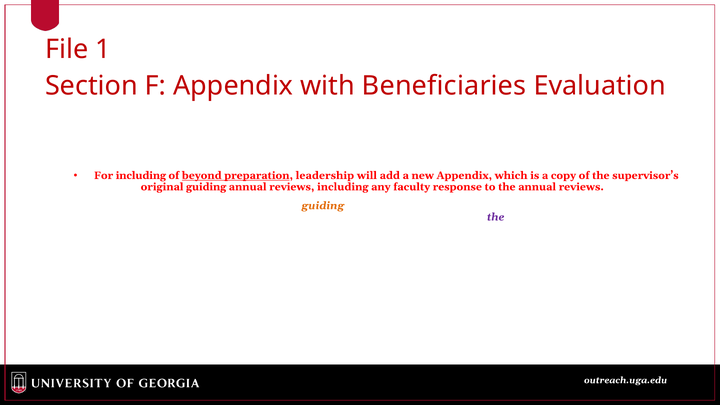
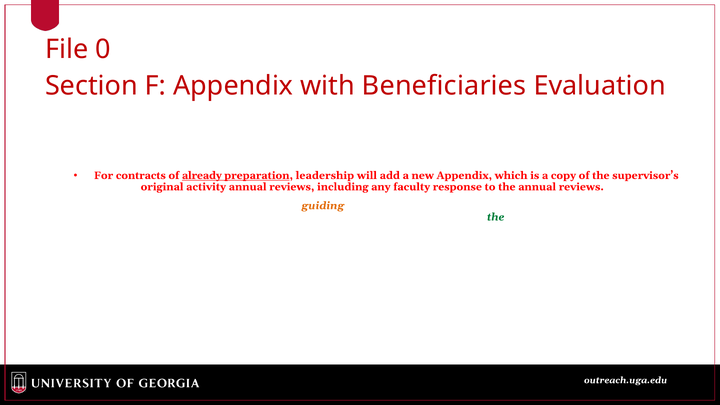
1: 1 -> 0 (103, 49)
For including: including -> contracts (141, 175)
beyond: beyond -> already (202, 175)
original guiding: guiding -> activity (206, 187)
the colour: purple -> green (496, 217)
